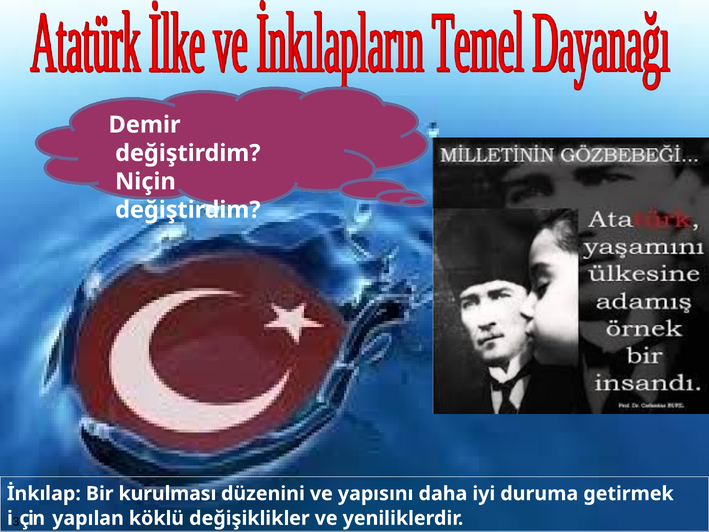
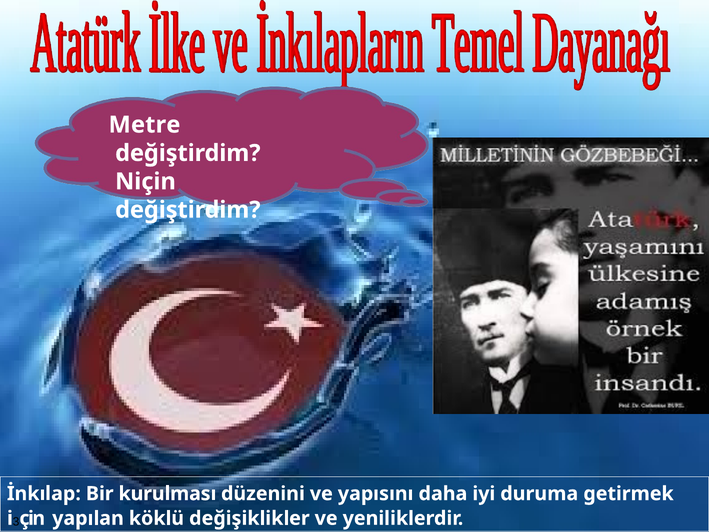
Demir: Demir -> Metre (144, 125)
